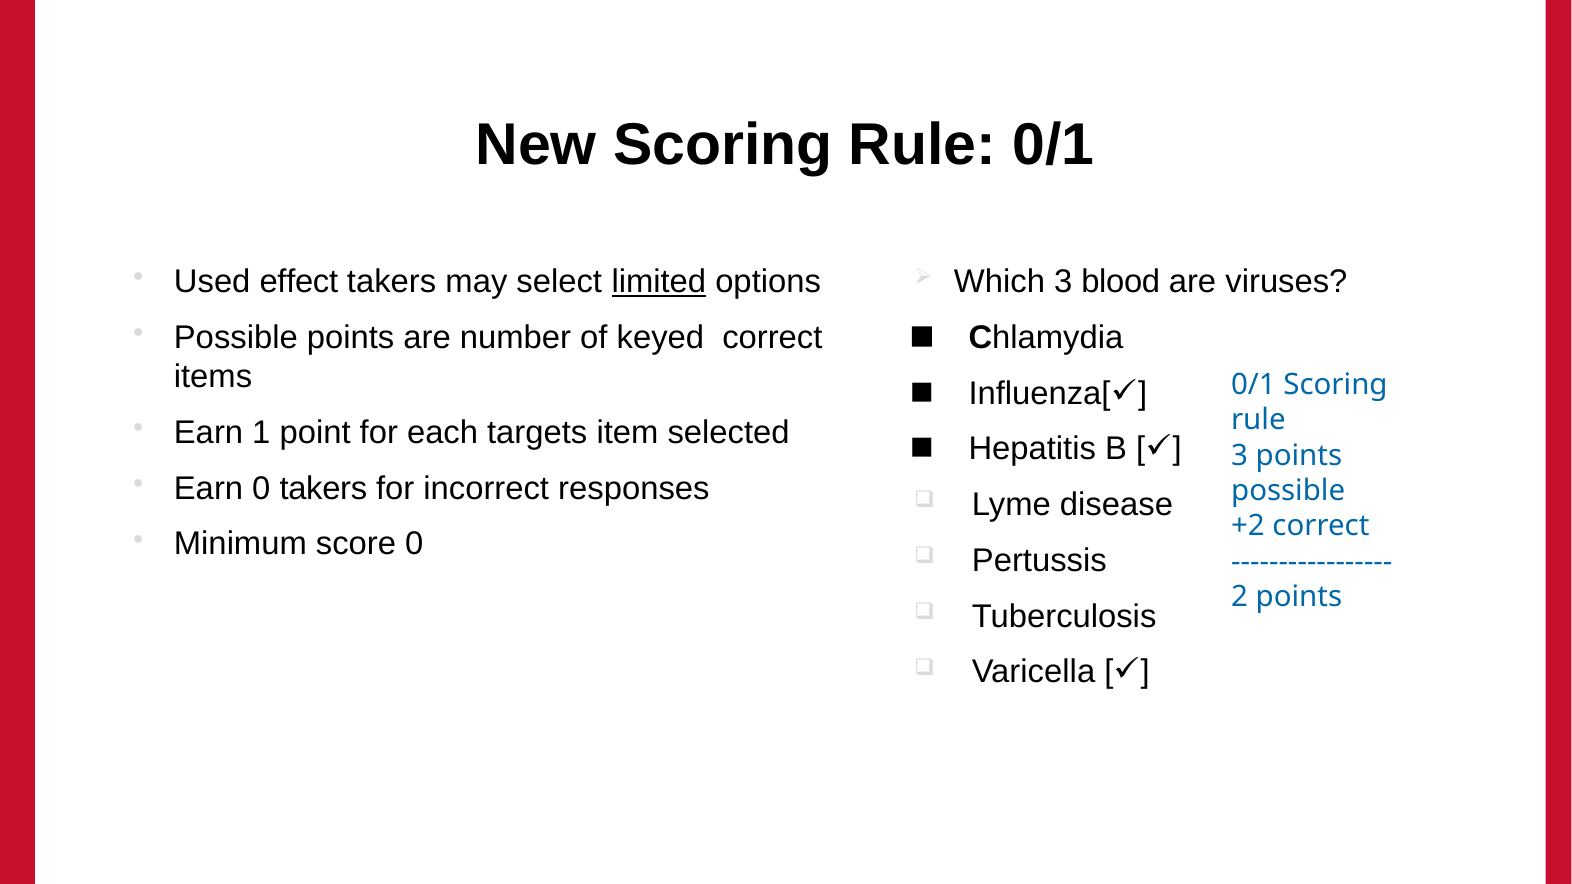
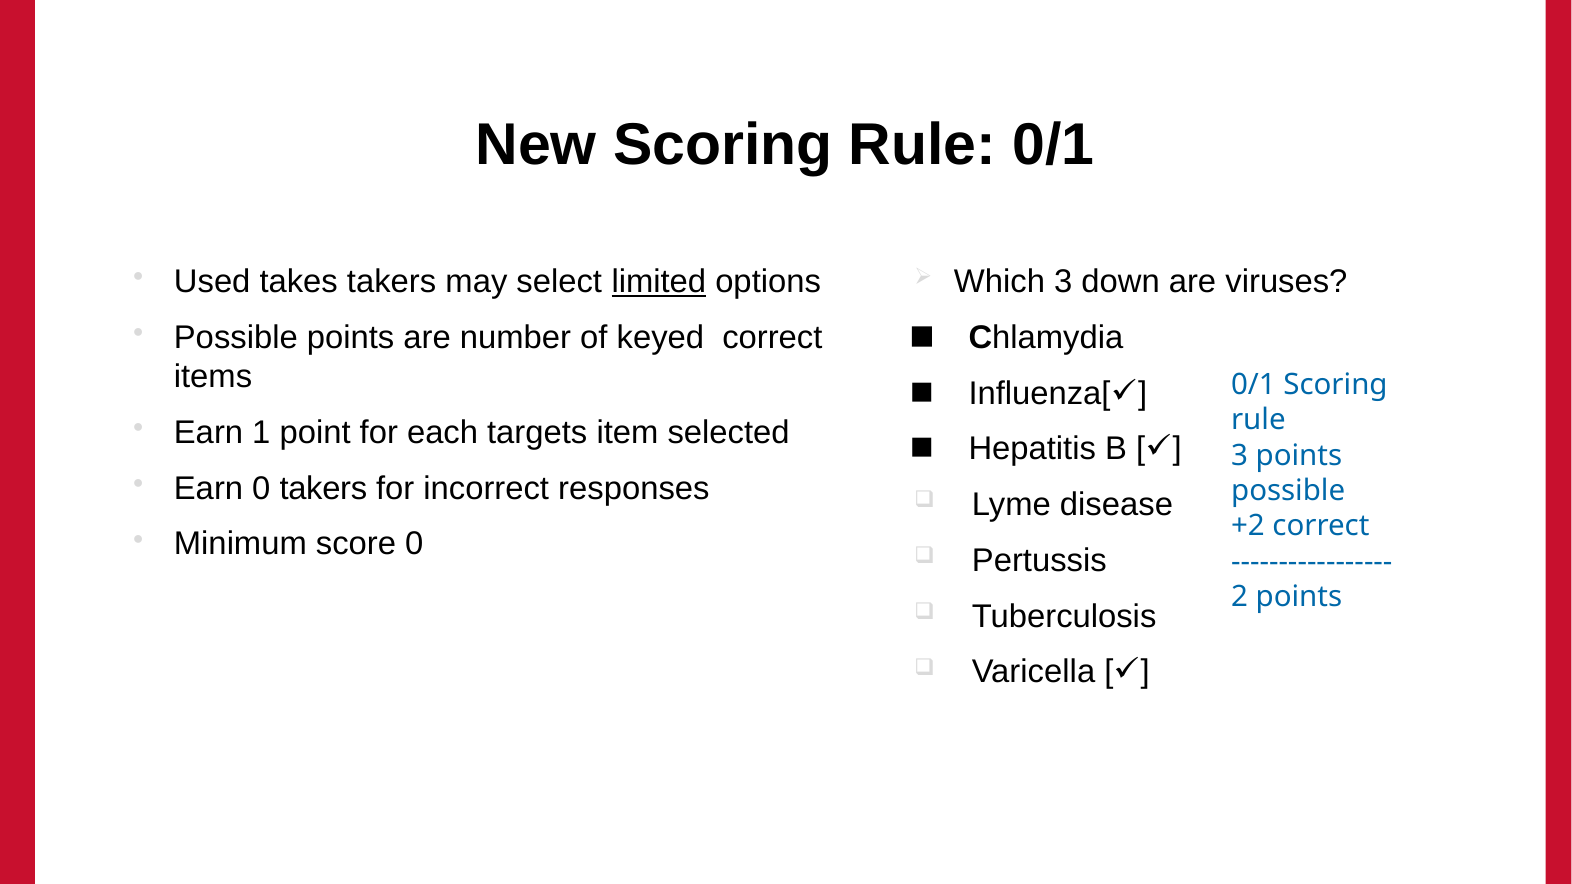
effect: effect -> takes (299, 282)
blood: blood -> down (1121, 282)
